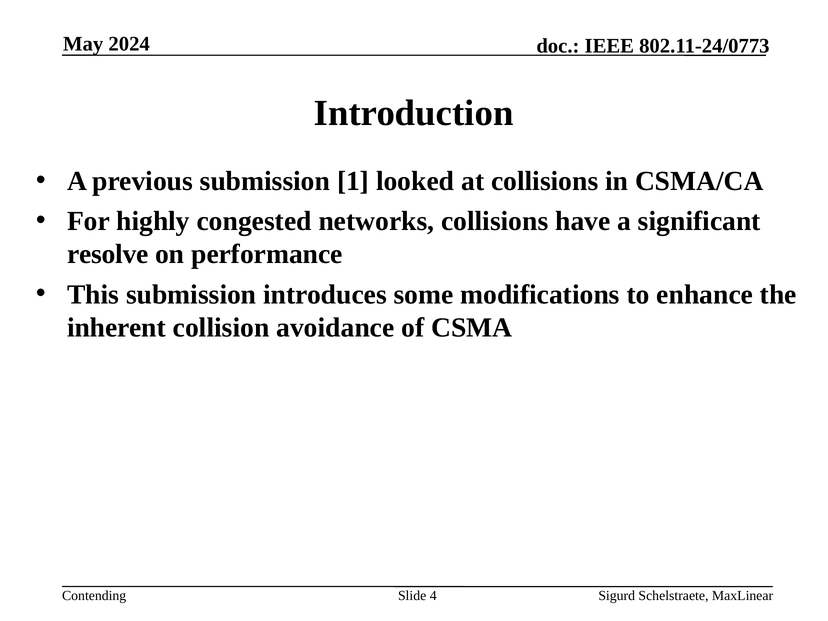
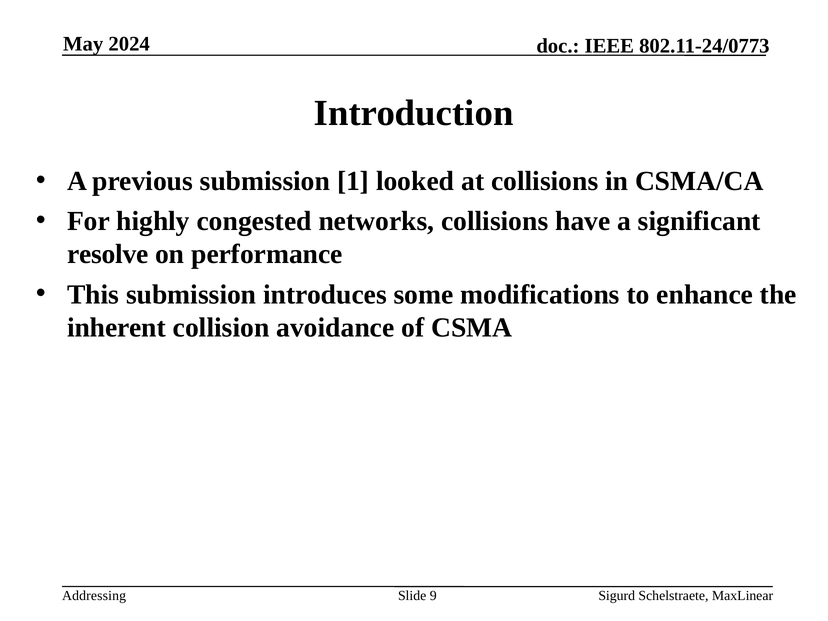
Contending: Contending -> Addressing (94, 596)
4: 4 -> 9 (433, 596)
